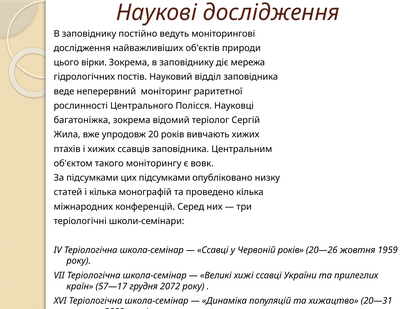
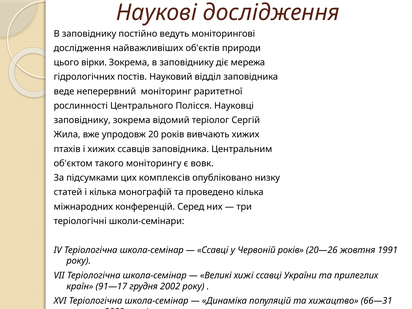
багатоніжка: багатоніжка -> заповіднику (82, 120)
цих підсумками: підсумками -> комплексів (164, 178)
1959: 1959 -> 1991 (388, 250)
57—17: 57—17 -> 91—17 (111, 286)
2072: 2072 -> 2002 (170, 286)
20—31: 20—31 -> 66—31 (377, 301)
